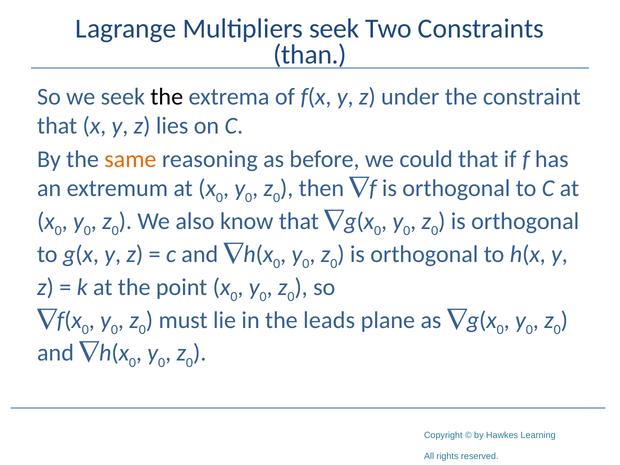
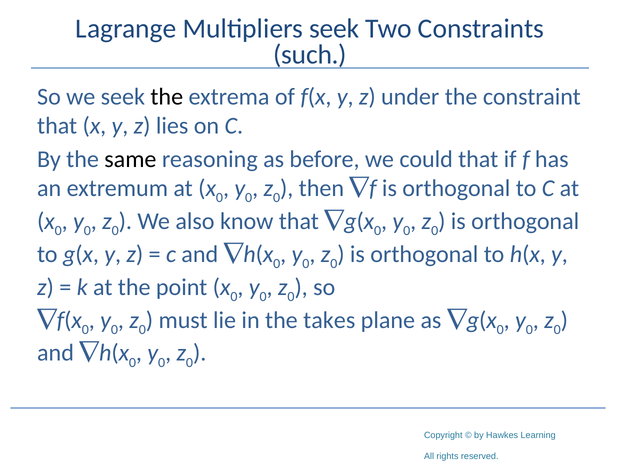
than: than -> such (310, 55)
same colour: orange -> black (130, 159)
leads: leads -> takes (329, 320)
